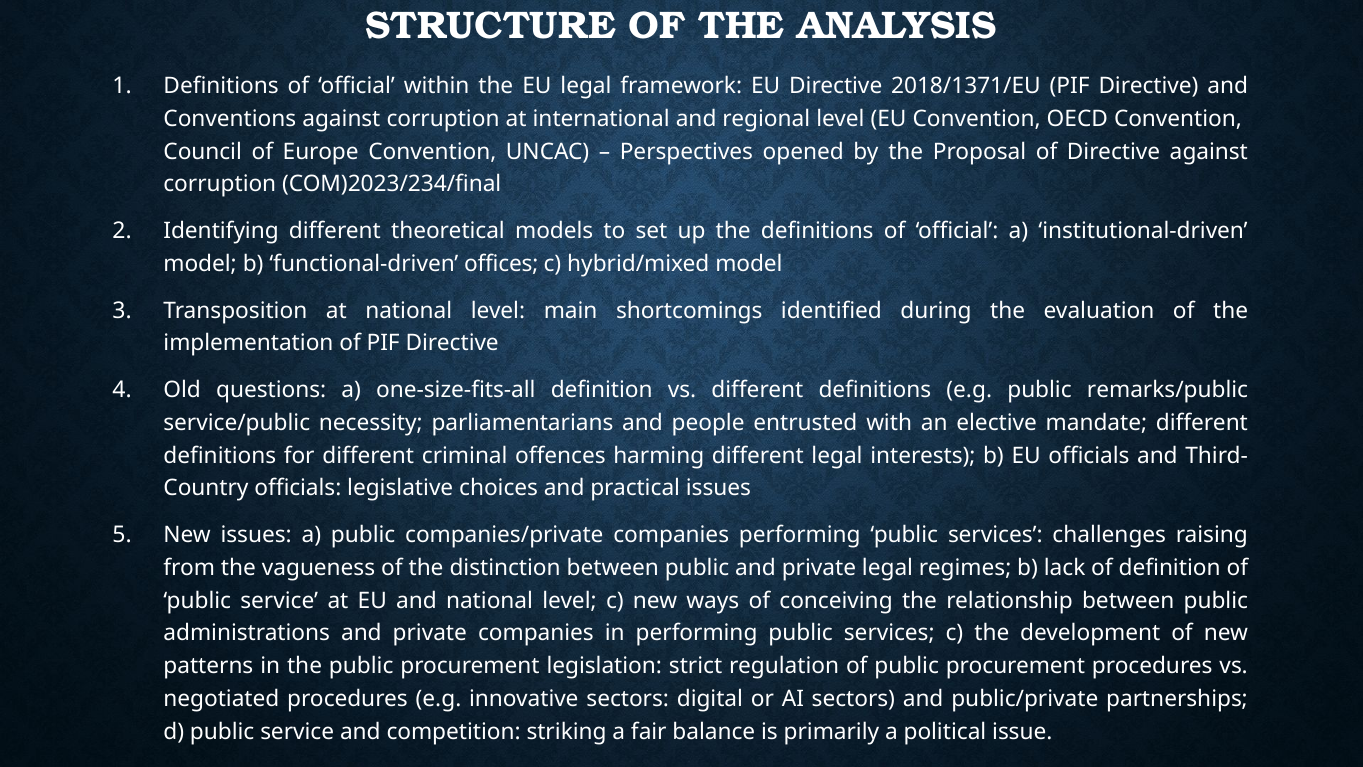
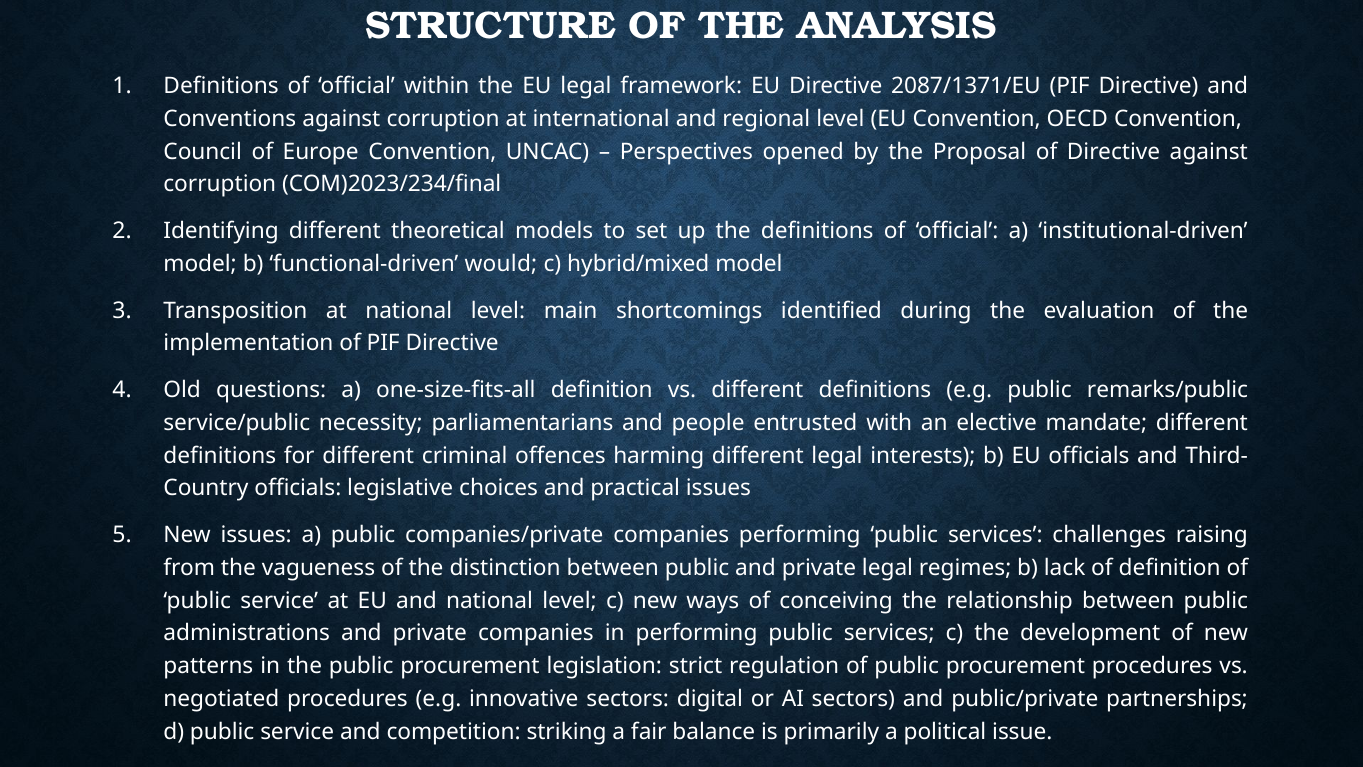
2018/1371/EU: 2018/1371/EU -> 2087/1371/EU (966, 86)
offices: offices -> would (501, 264)
